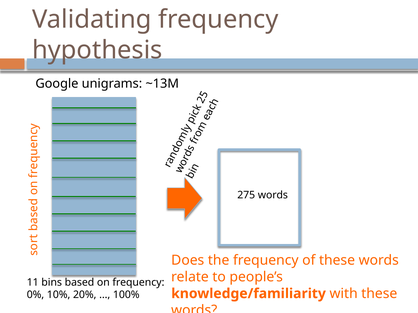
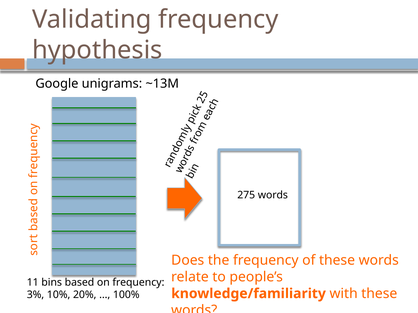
0%: 0% -> 3% (35, 295)
